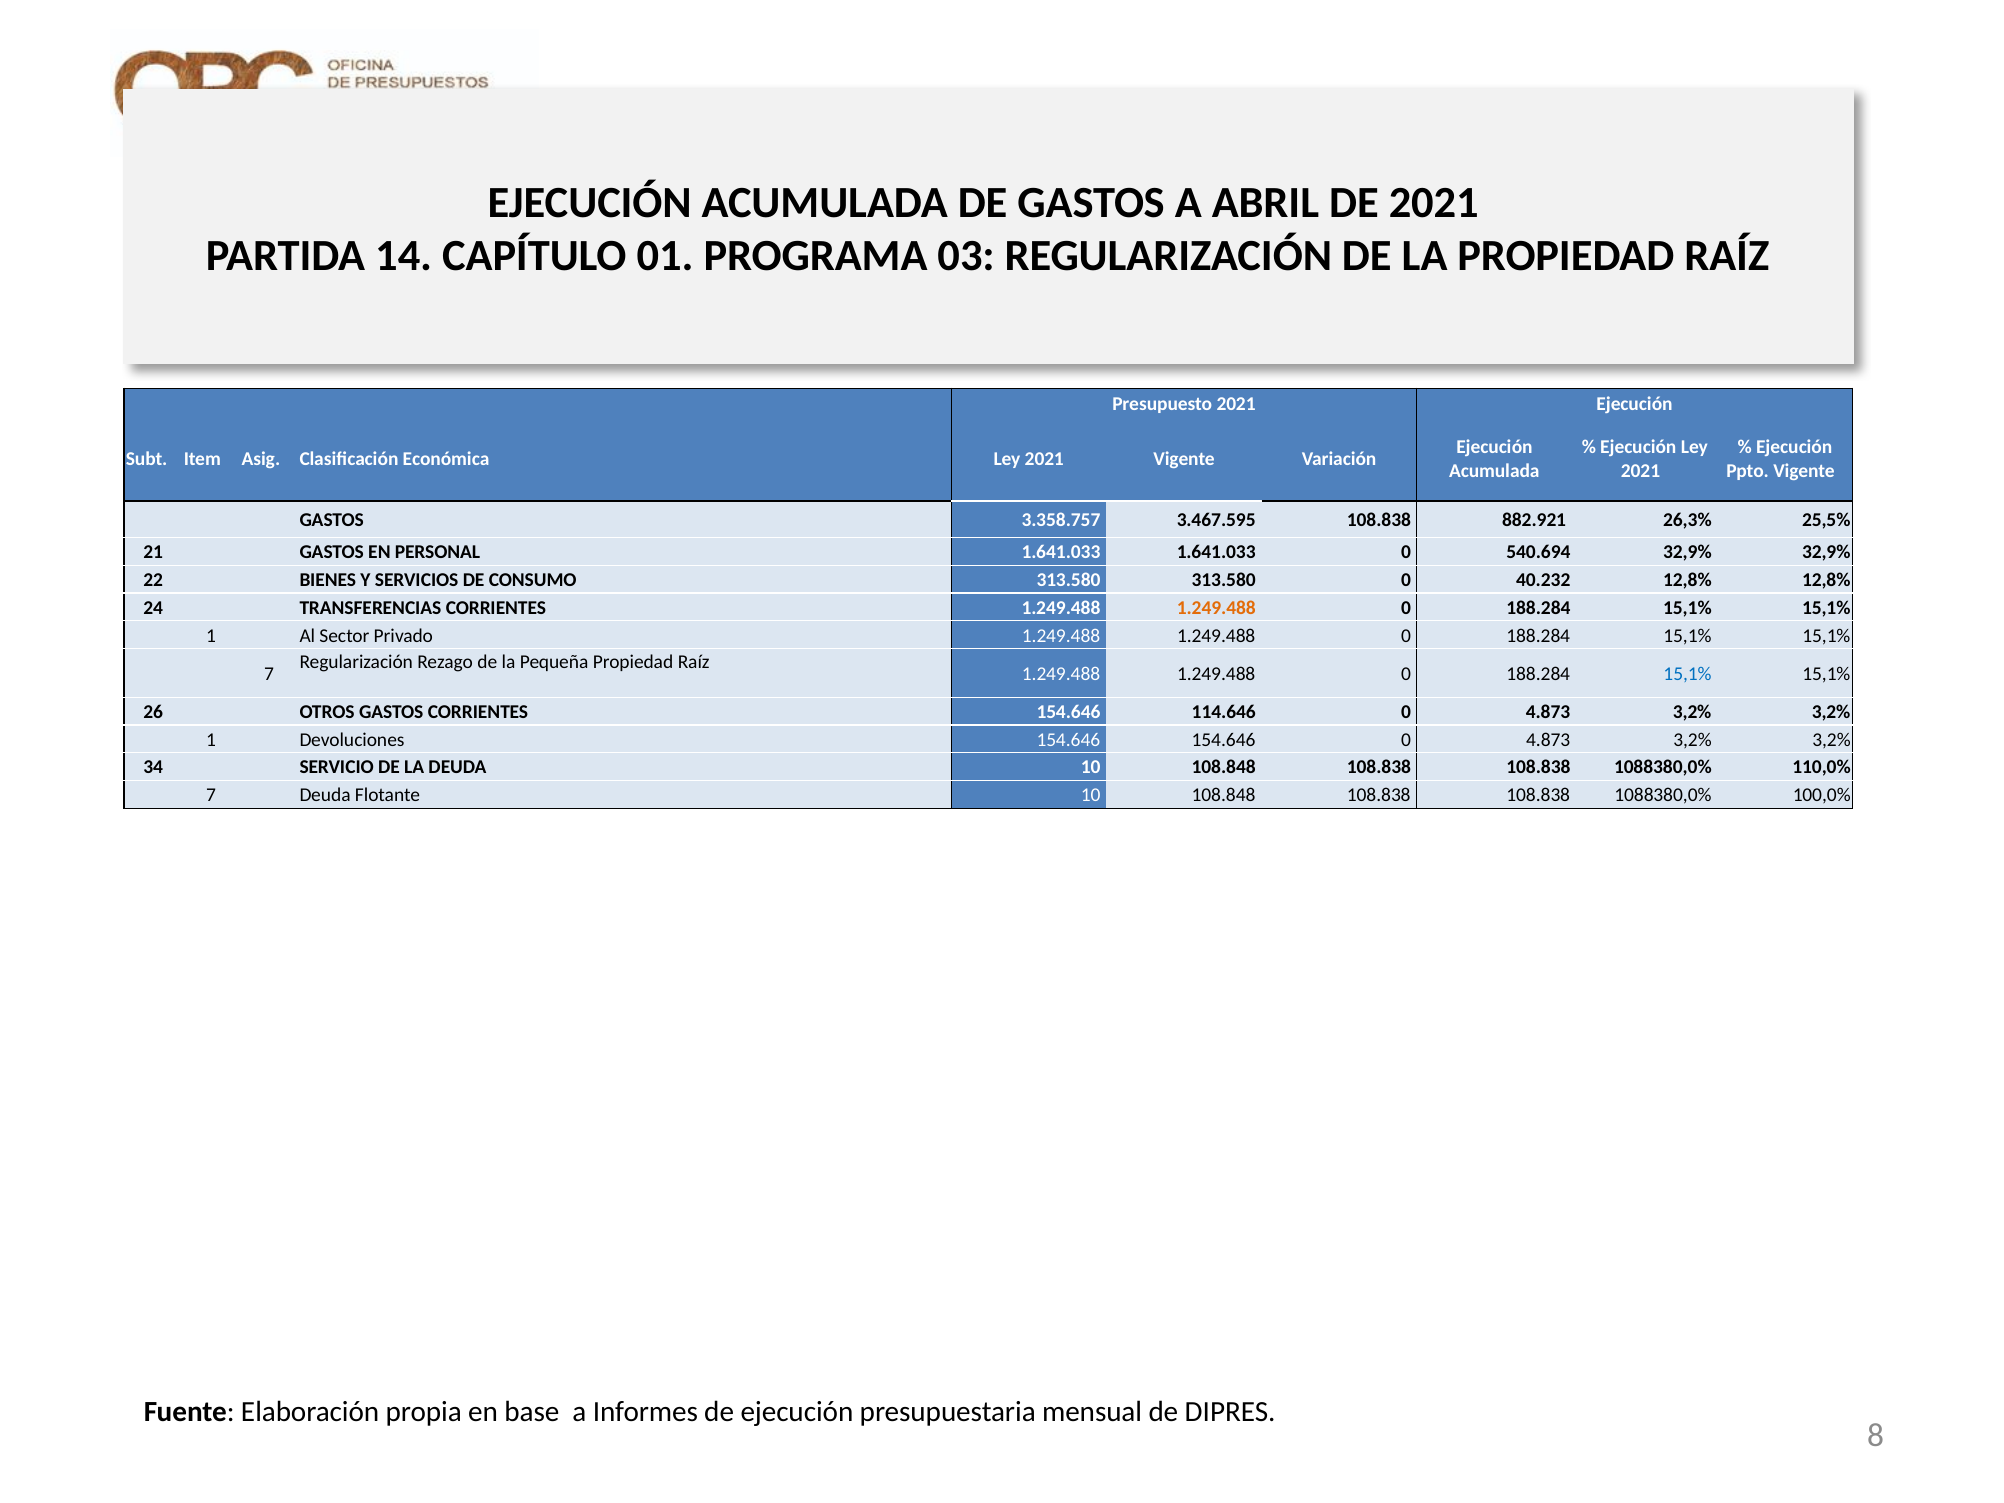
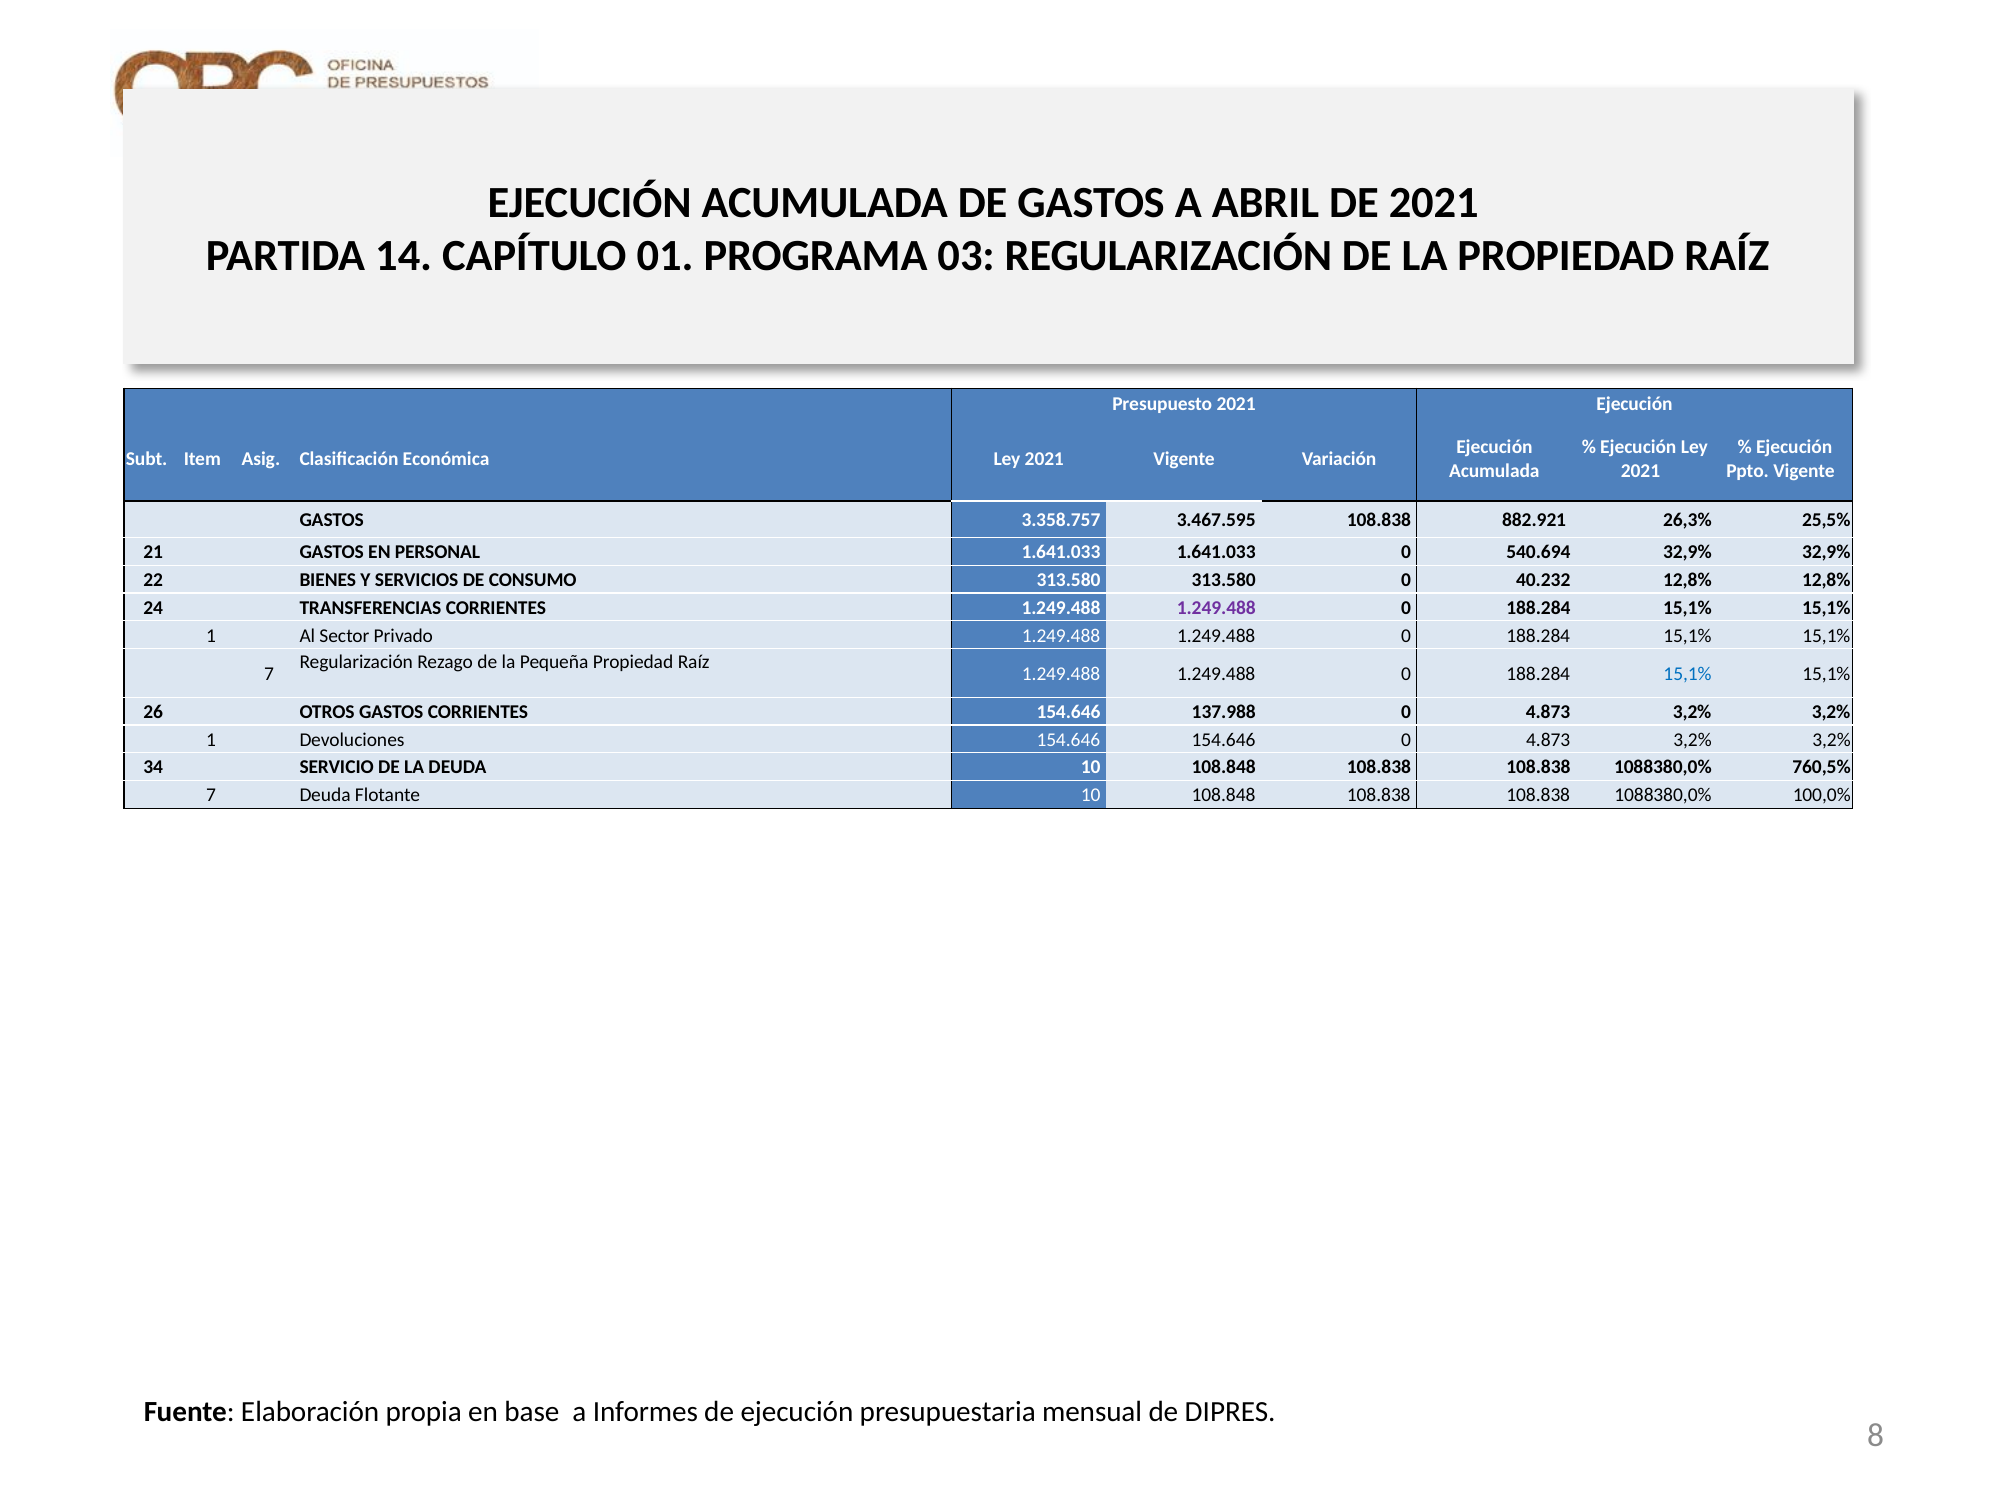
1.249.488 colour: orange -> purple (1216, 608)
114.646: 114.646 -> 137.988 (1224, 712)
110,0%: 110,0% -> 760,5% (1822, 767)
